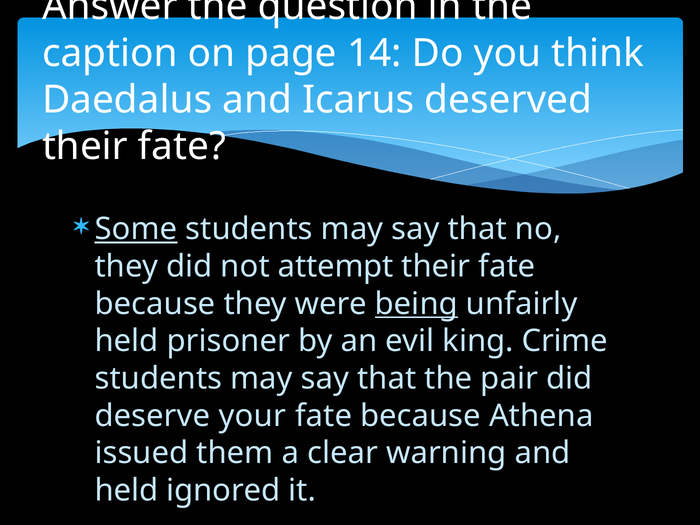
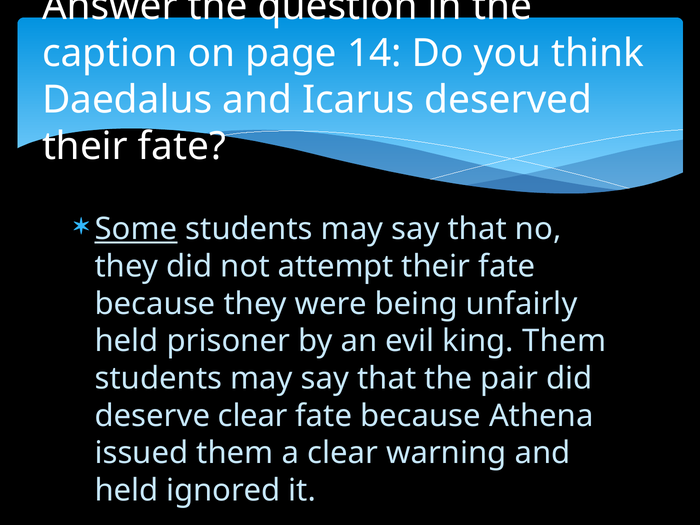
being underline: present -> none (416, 304)
king Crime: Crime -> Them (564, 341)
deserve your: your -> clear (253, 416)
